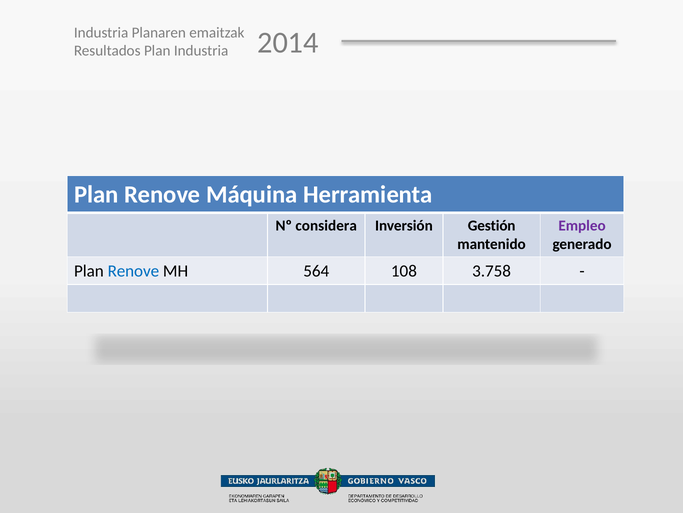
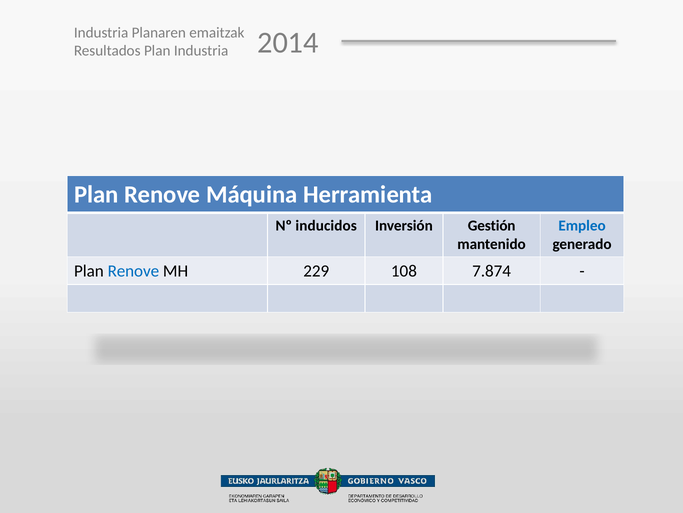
considera: considera -> inducidos (326, 225)
Empleo colour: purple -> blue (582, 225)
564: 564 -> 229 (316, 270)
3.758: 3.758 -> 7.874 (492, 270)
